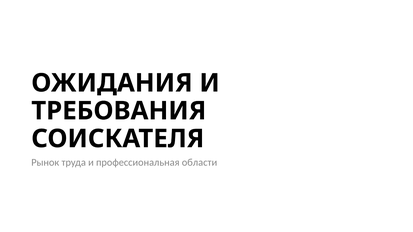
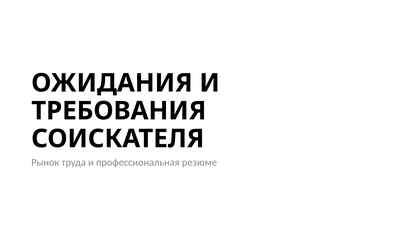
области: области -> резюме (199, 163)
